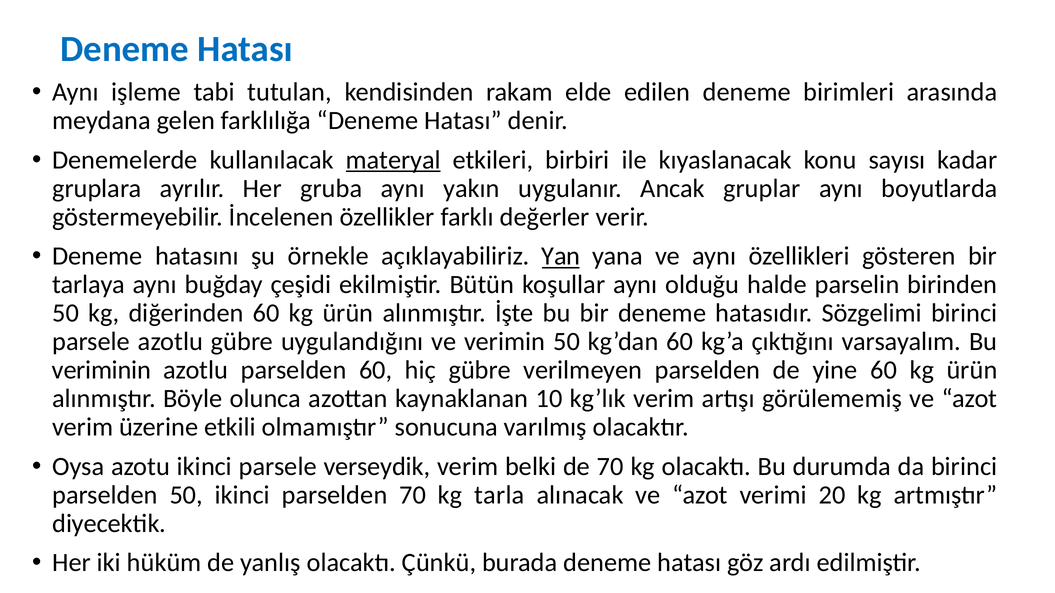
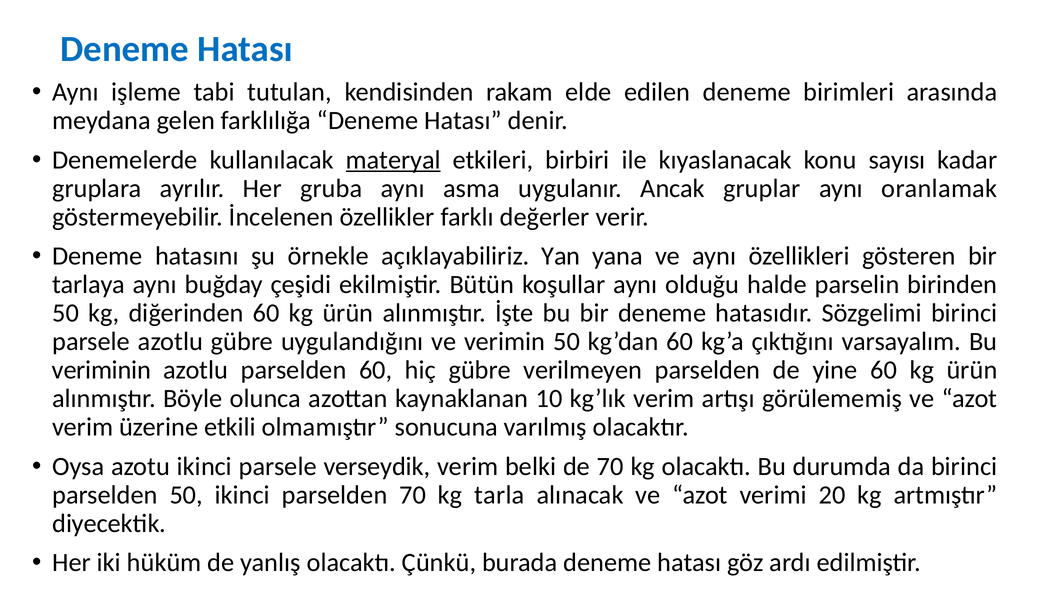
yakın: yakın -> asma (472, 189)
boyutlarda: boyutlarda -> oranlamak (939, 189)
Yan underline: present -> none (561, 256)
